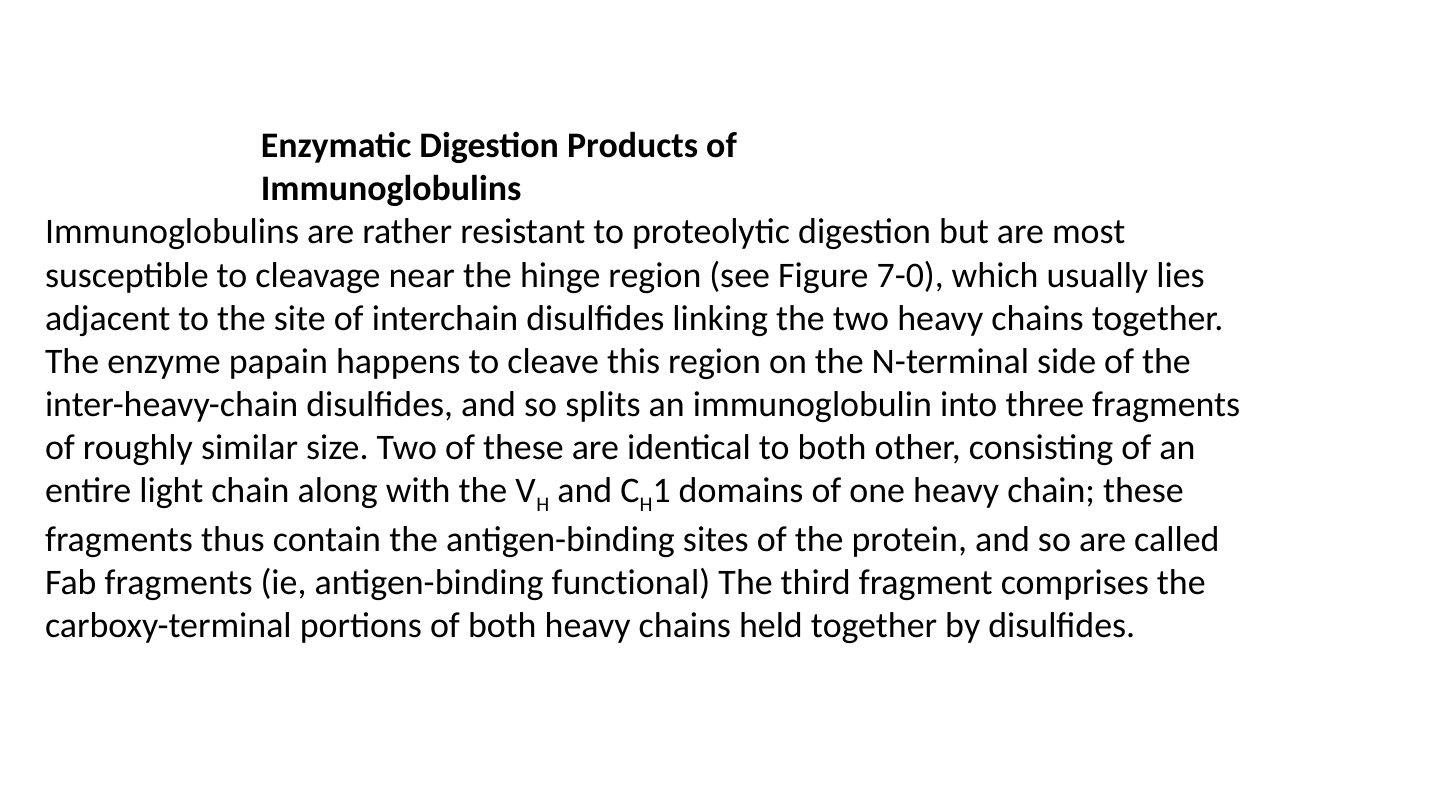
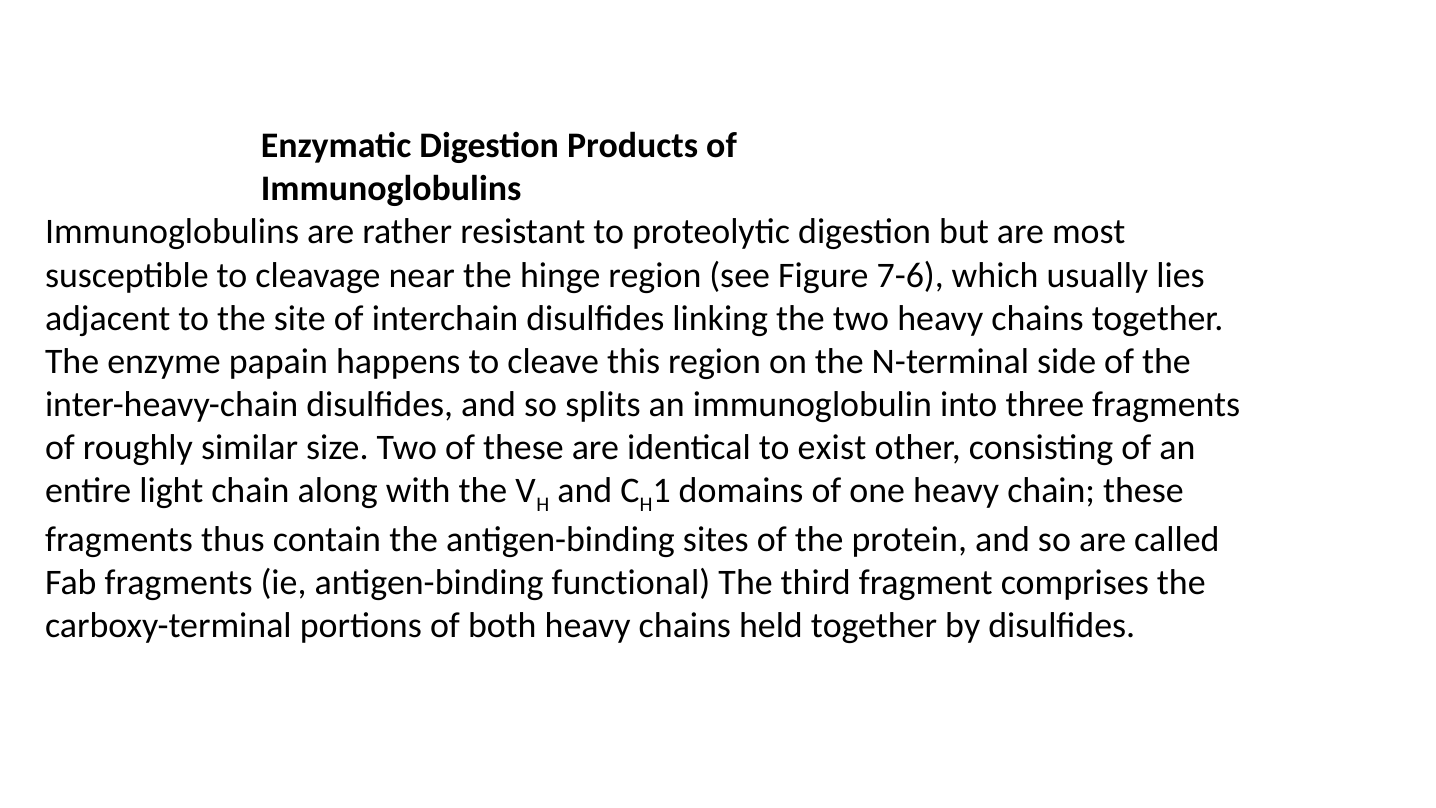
7-0: 7-0 -> 7-6 (910, 275)
to both: both -> exist (832, 447)
